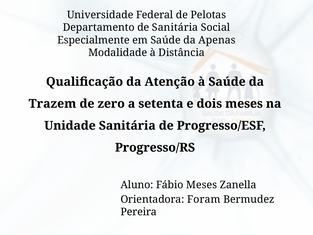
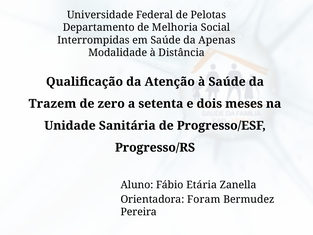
de Sanitária: Sanitária -> Melhoria (175, 28)
Especialmente: Especialmente -> Interrompidas (94, 40)
Fábio Meses: Meses -> Etária (202, 185)
